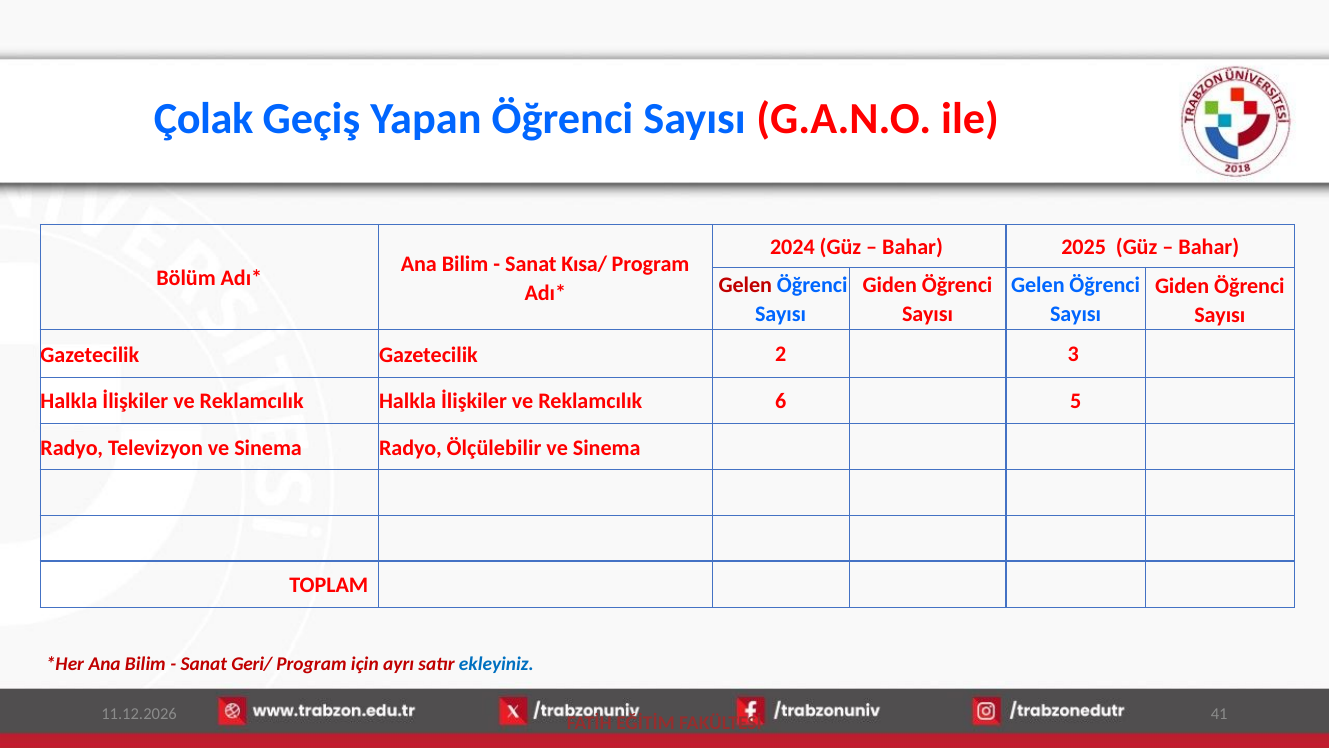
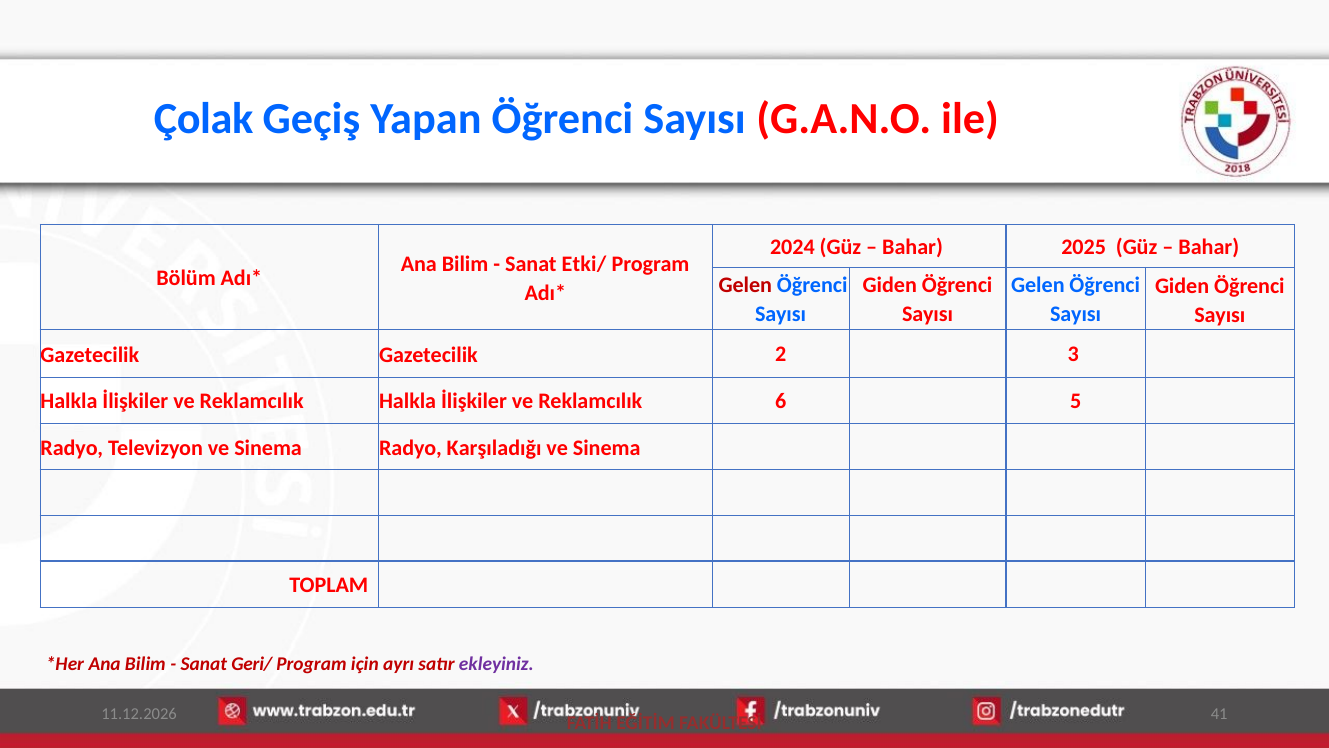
Kısa/: Kısa/ -> Etki/ (584, 264)
Ölçülebilir: Ölçülebilir -> Karşıladığı (494, 447)
ekleyiniz colour: blue -> purple (496, 664)
